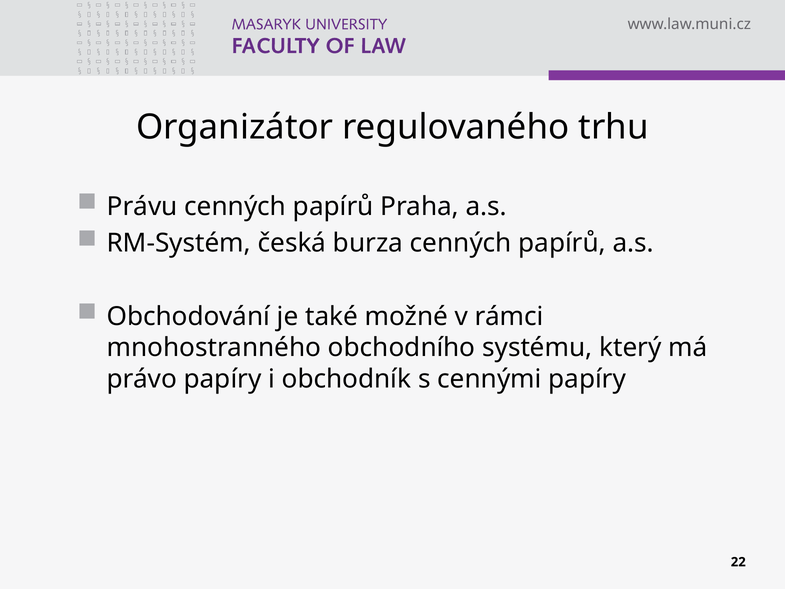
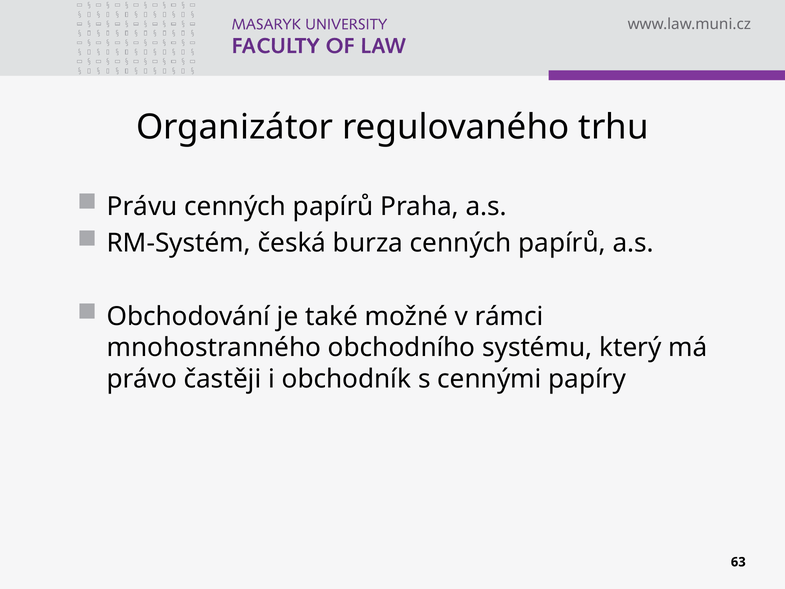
právo papíry: papíry -> častěji (223, 379)
22: 22 -> 63 (738, 562)
